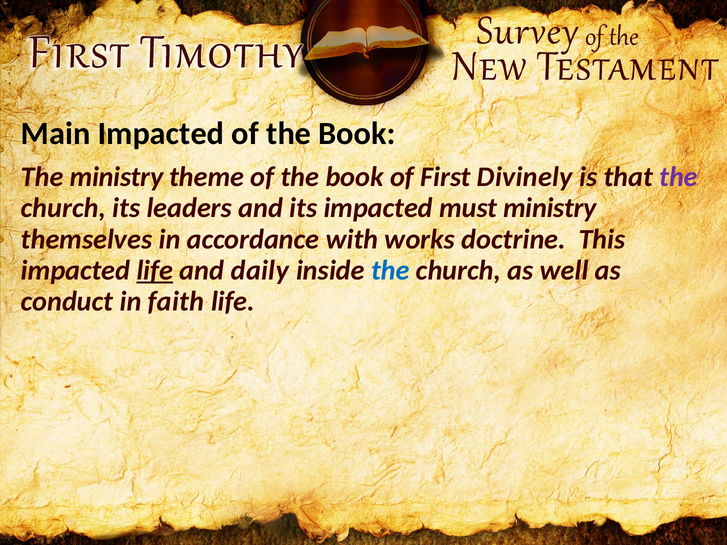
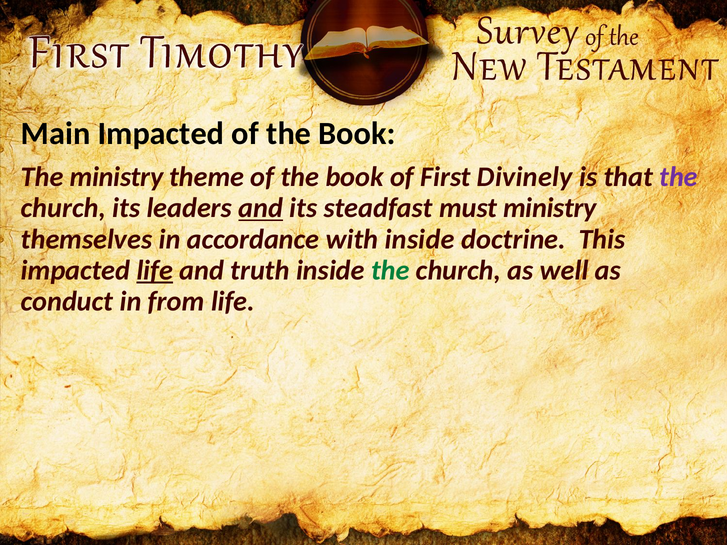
and underline: none -> present (261, 208)
its impacted: impacted -> steadfast (378, 208)
with works: works -> inside (420, 239)
daily: daily -> truth (260, 270)
the colour: blue -> green (390, 270)
faith: faith -> from (176, 302)
